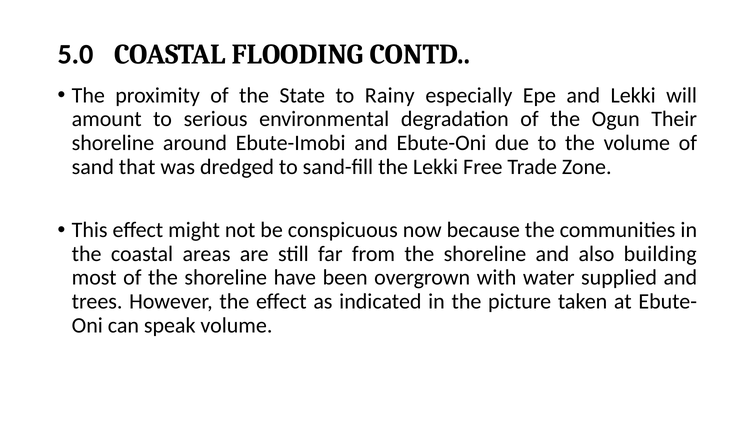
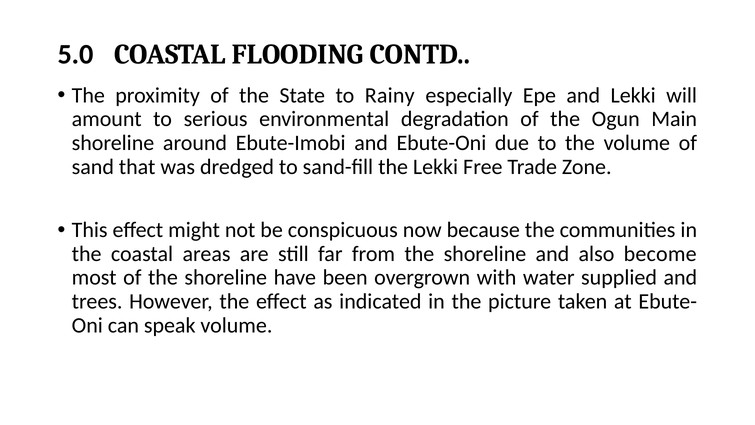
Their: Their -> Main (674, 119)
building: building -> become (660, 254)
